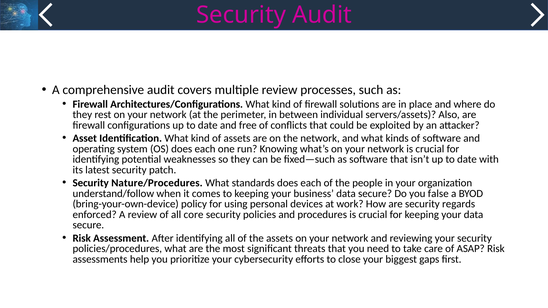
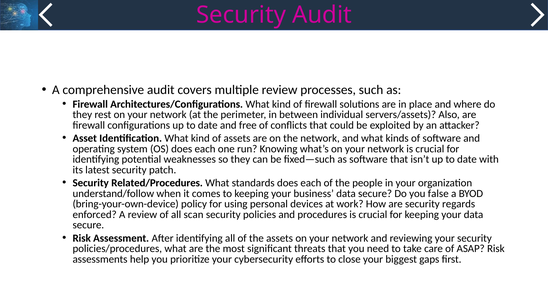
Nature/Procedures: Nature/Procedures -> Related/Procedures (157, 183)
core: core -> scan (194, 215)
